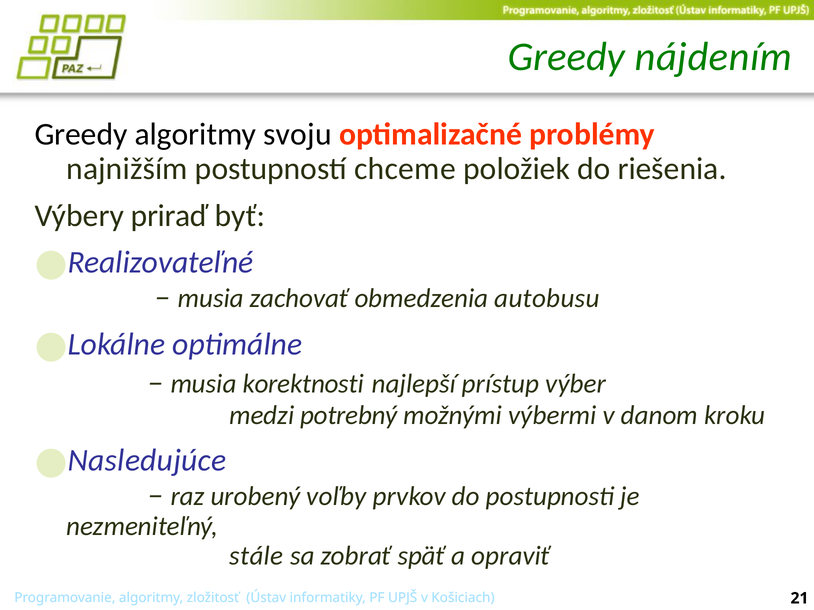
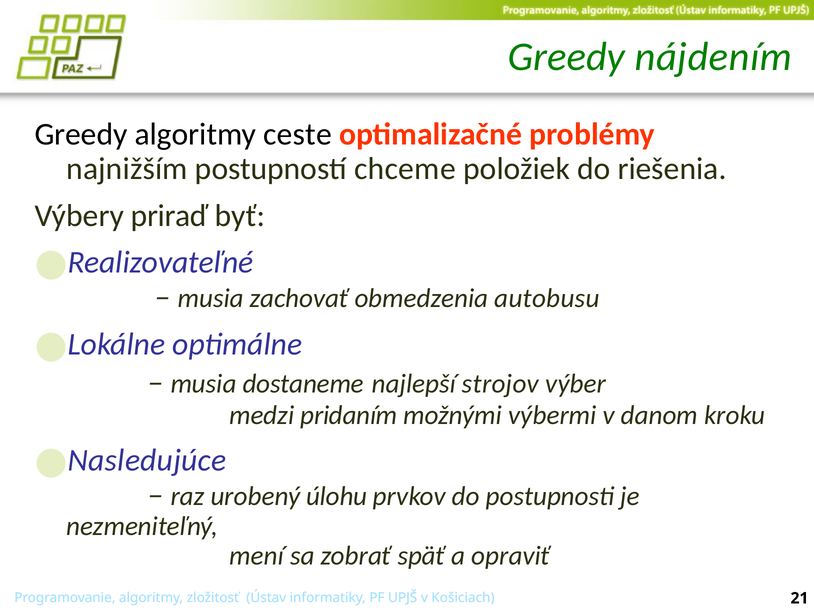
svoju: svoju -> ceste (297, 135)
korektnosti: korektnosti -> dostaneme (303, 384)
prístup: prístup -> strojov (500, 384)
potrebný: potrebný -> pridaním (349, 415)
voľby: voľby -> úlohu (337, 496)
stále: stále -> mení (256, 556)
